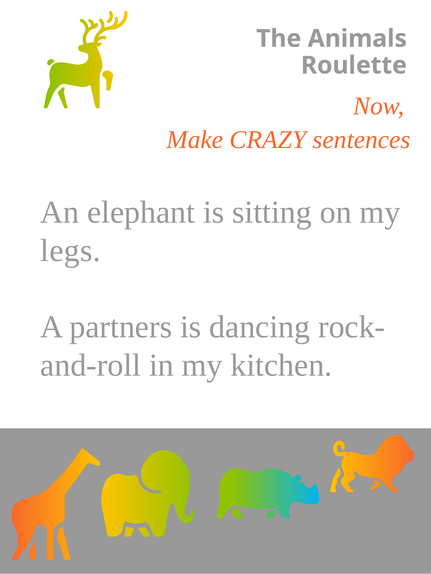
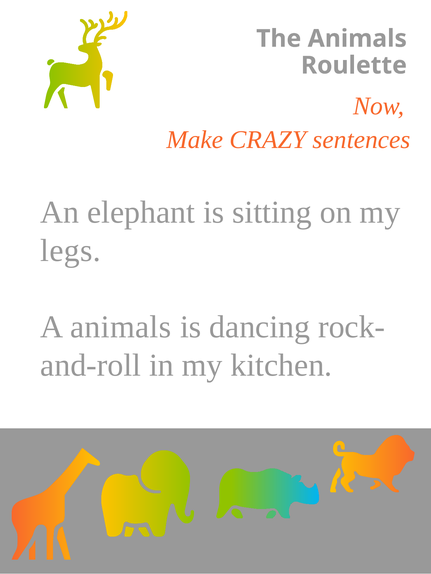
A partners: partners -> animals (121, 327)
